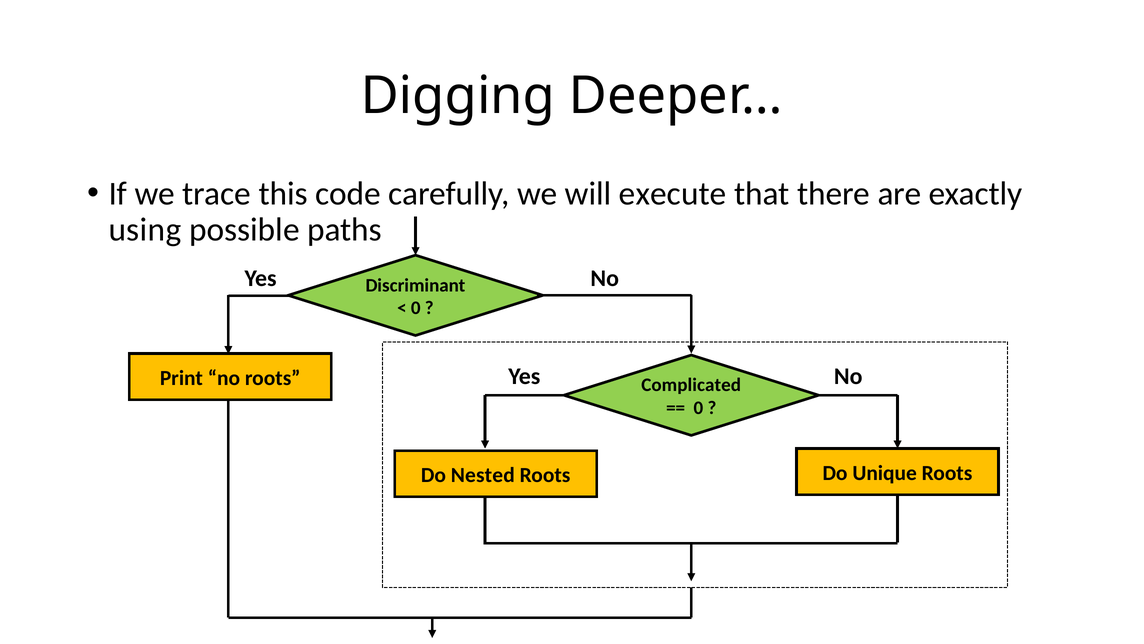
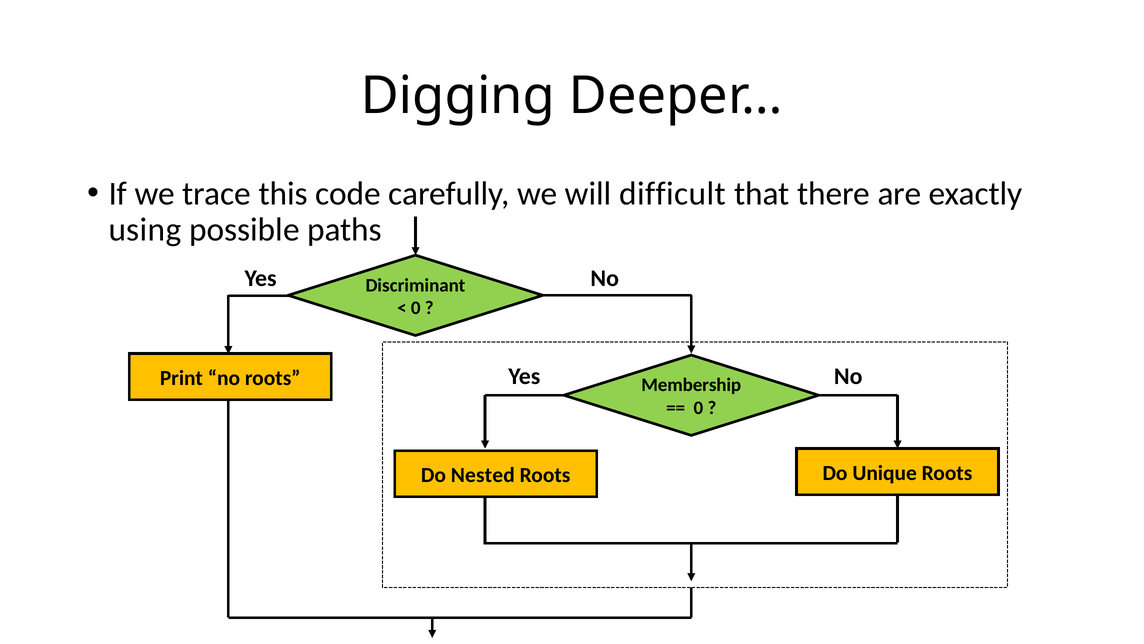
execute: execute -> difficult (673, 193)
Complicated: Complicated -> Membership (691, 385)
